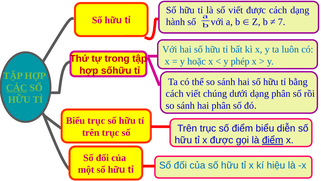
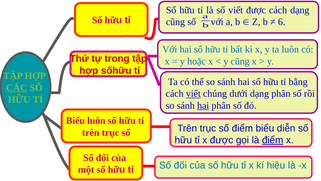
hành: hành -> cũng (175, 22)
7: 7 -> 6 (282, 22)
y phép: phép -> cũng (240, 61)
viết underline: none -> present (193, 93)
hai underline: none -> present (203, 105)
Biểu trục: trục -> luôn (96, 120)
